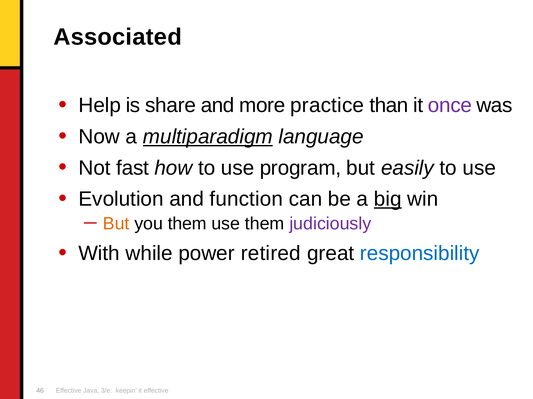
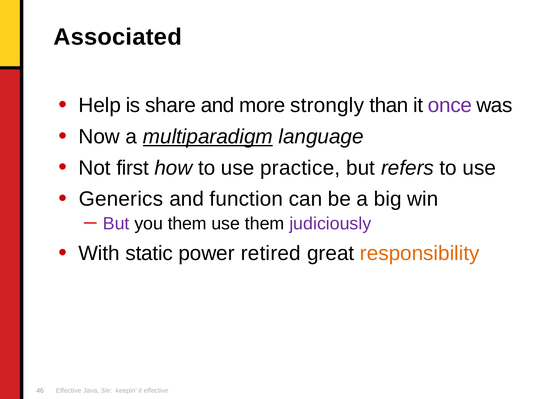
practice: practice -> strongly (327, 106)
fast: fast -> first (133, 168)
program: program -> practice (300, 168)
easily: easily -> refers (407, 168)
Evolution: Evolution -> Generics (121, 200)
big underline: present -> none (388, 200)
But colour: orange -> purple (116, 224)
while: while -> static (149, 254)
responsibility colour: blue -> orange (420, 254)
